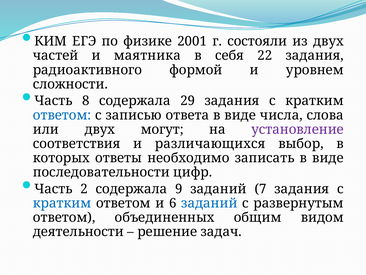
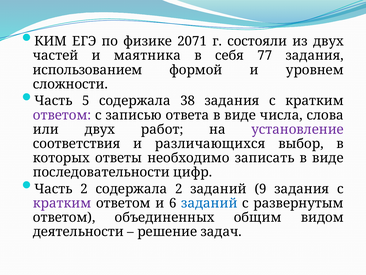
2001: 2001 -> 2071 (192, 41)
22: 22 -> 77 (265, 56)
радиоактивного: радиоактивного -> использованием (88, 70)
8: 8 -> 5 (86, 101)
29: 29 -> 38 (188, 101)
ответом colour: blue -> purple (62, 115)
могут: могут -> работ (162, 129)
содержала 9: 9 -> 2 (179, 189)
7: 7 -> 9 (261, 189)
кратким colour: blue -> purple (62, 203)
